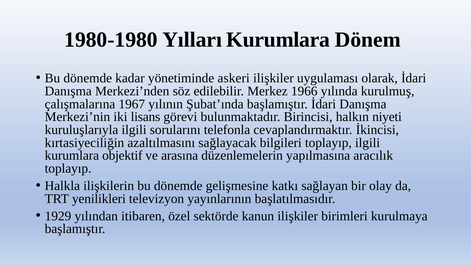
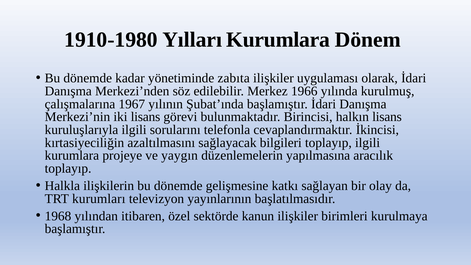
1980-1980: 1980-1980 -> 1910-1980 (111, 40)
askeri: askeri -> zabıta (234, 78)
halkın niyeti: niyeti -> lisans (387, 117)
objektif: objektif -> projeye (122, 156)
arasına: arasına -> yaygın (180, 156)
yenilikleri: yenilikleri -> kurumları (99, 199)
1929: 1929 -> 1968 (58, 216)
